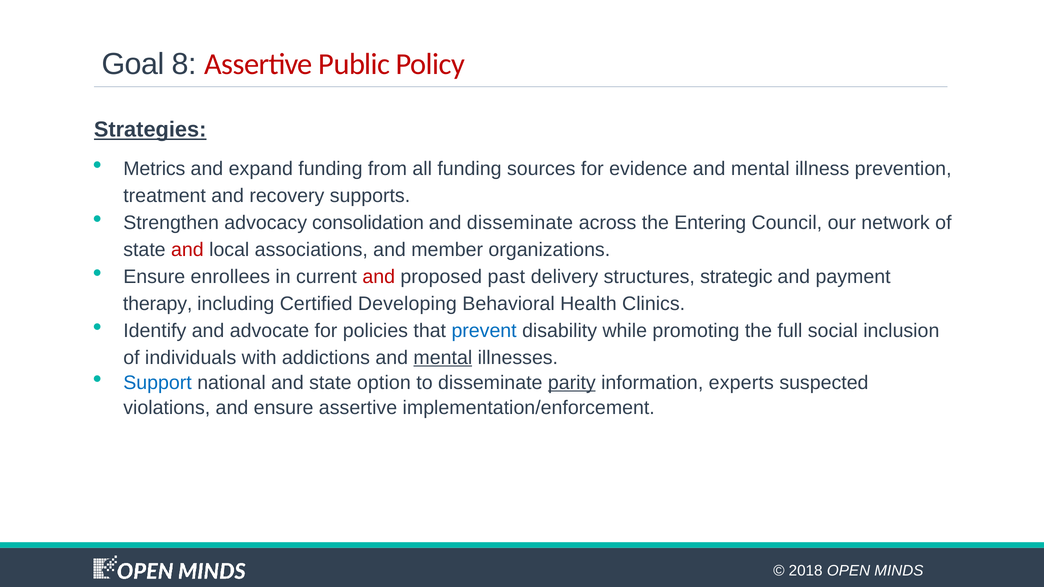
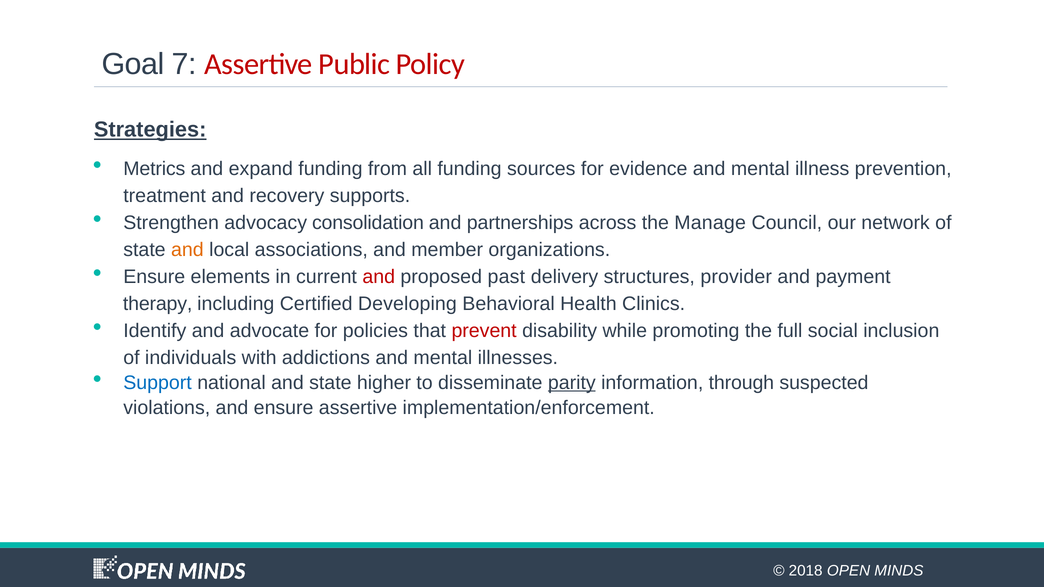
8: 8 -> 7 (184, 64)
and disseminate: disseminate -> partnerships (520, 223)
Entering: Entering -> Manage (710, 223)
and colour: red -> orange (187, 250)
enrollees: enrollees -> elements (230, 277)
strategic: strategic -> provider (736, 277)
prevent colour: blue -> red (484, 331)
mental underline: present -> none (443, 358)
option: option -> higher (384, 383)
experts: experts -> through (741, 383)
